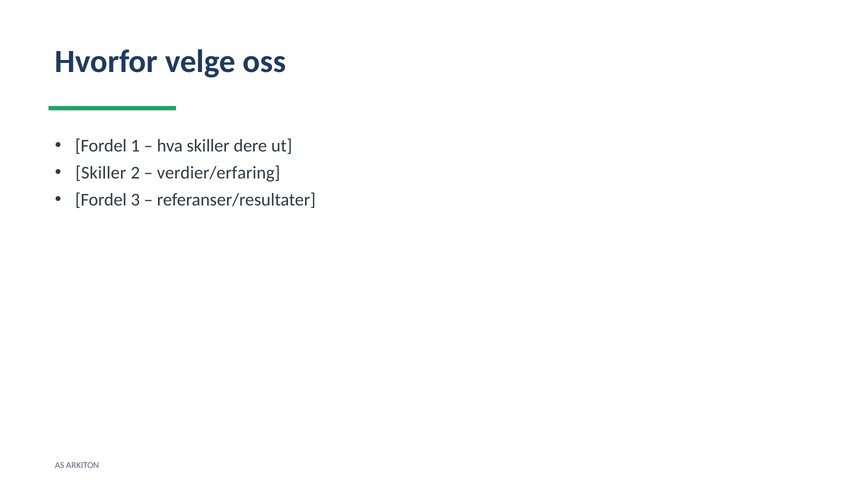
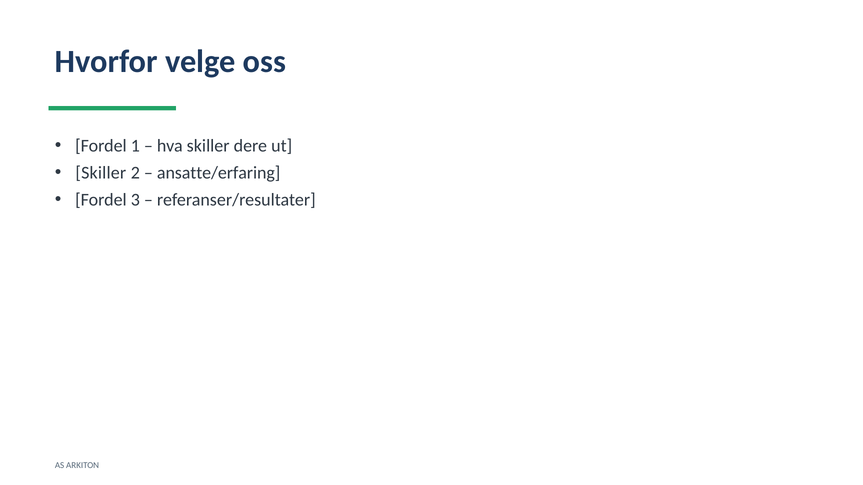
verdier/erfaring: verdier/erfaring -> ansatte/erfaring (219, 173)
